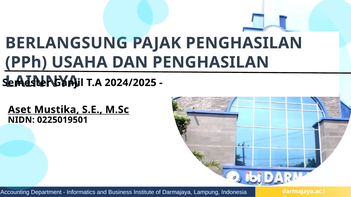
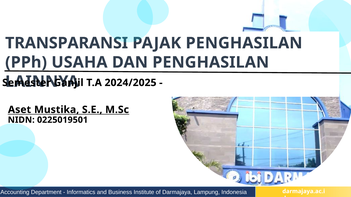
BERLANGSUNG: BERLANGSUNG -> TRANSPARANSI (67, 43)
